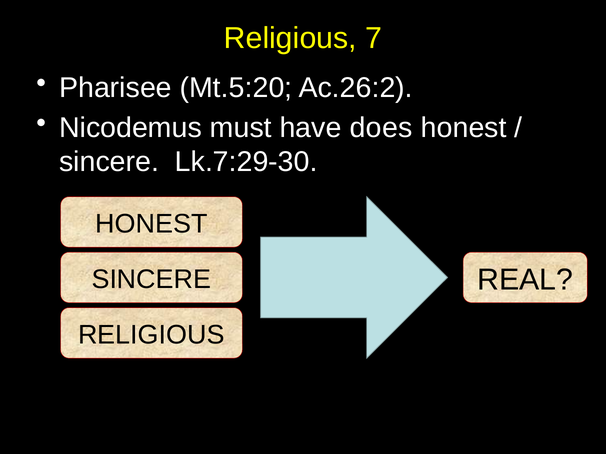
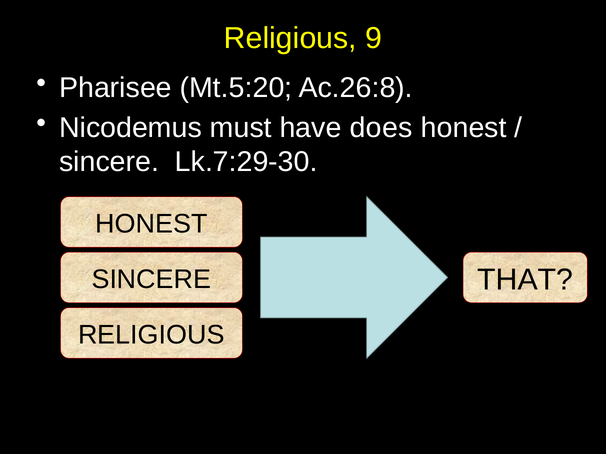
7: 7 -> 9 (374, 38)
Ac.26:2: Ac.26:2 -> Ac.26:8 (356, 88)
REAL: REAL -> THAT (525, 280)
